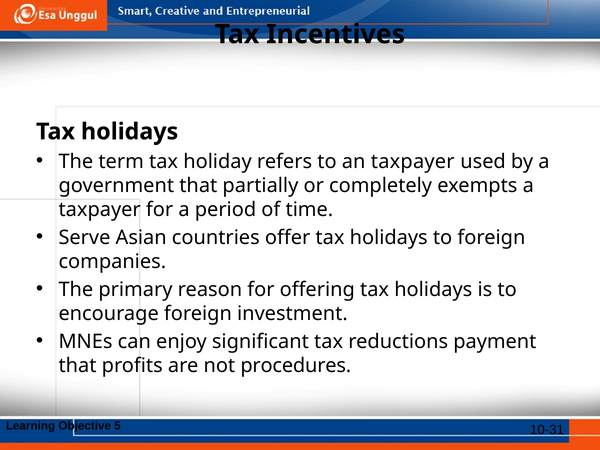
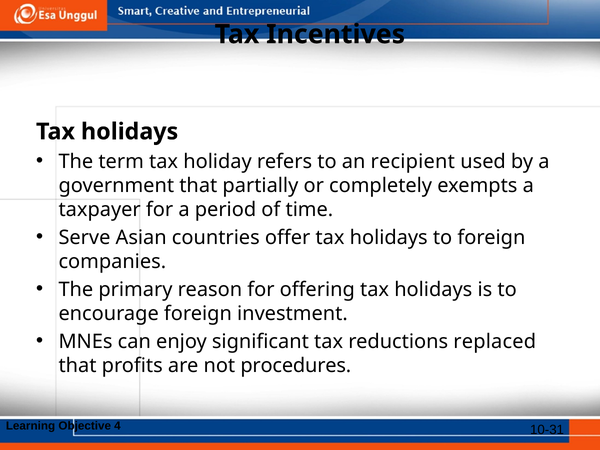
an taxpayer: taxpayer -> recipient (413, 161)
payment: payment -> replaced (495, 341)
5: 5 -> 4 (117, 426)
